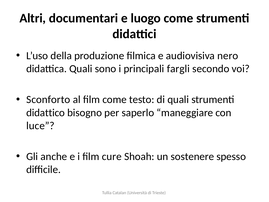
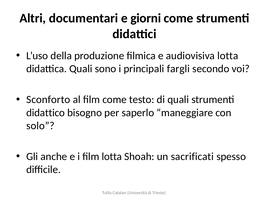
luogo: luogo -> giorni (146, 18)
audiovisiva nero: nero -> lotta (228, 56)
luce: luce -> solo (40, 125)
film cure: cure -> lotta (112, 156)
sostenere: sostenere -> sacrificati (192, 156)
